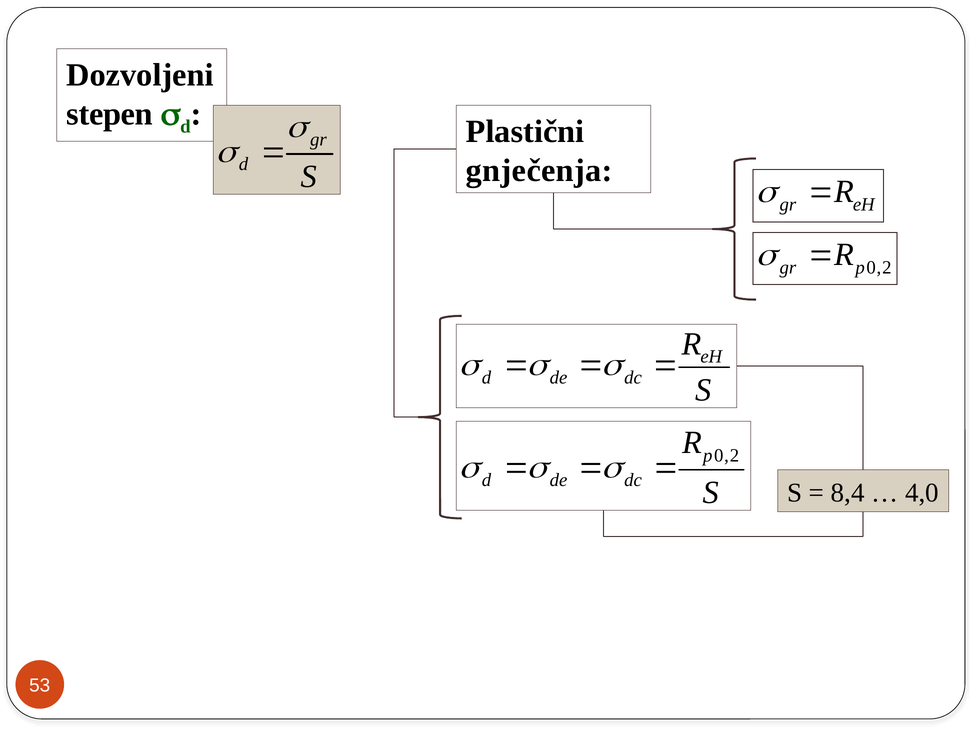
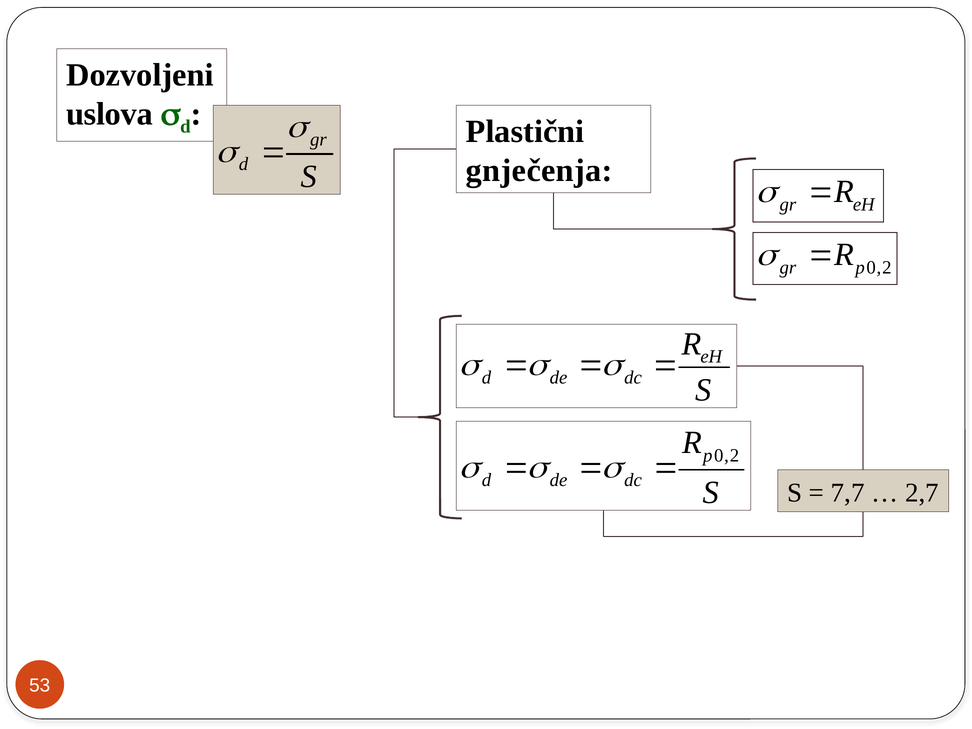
stepen: stepen -> uslova (110, 114)
8,4: 8,4 -> 7,7 (848, 493)
4,0: 4,0 -> 2,7 (922, 493)
